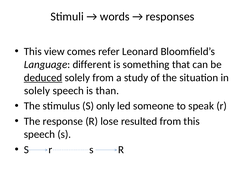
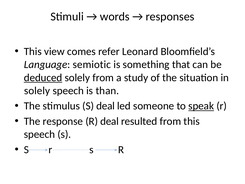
different: different -> semiotic (92, 64)
S only: only -> deal (106, 106)
speak underline: none -> present (201, 106)
R lose: lose -> deal (110, 121)
